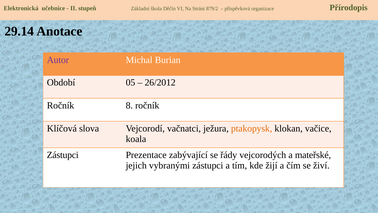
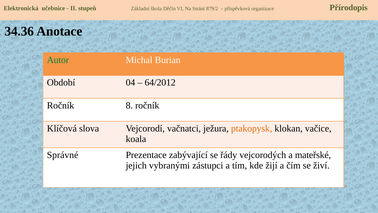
29.14: 29.14 -> 34.36 (19, 31)
Autor colour: purple -> green (58, 60)
05: 05 -> 04 (130, 82)
26/2012: 26/2012 -> 64/2012 (160, 82)
Zástupci: Zástupci -> Správné (63, 155)
